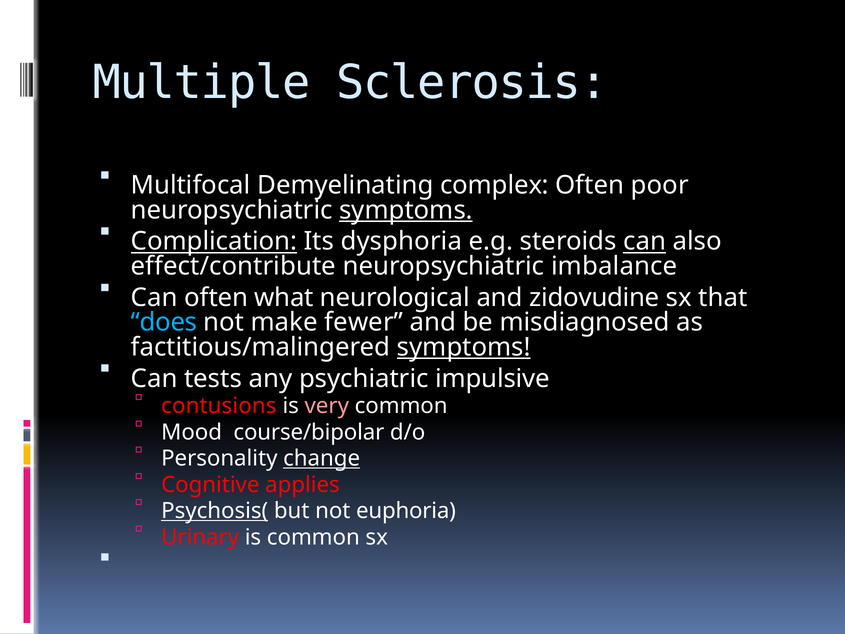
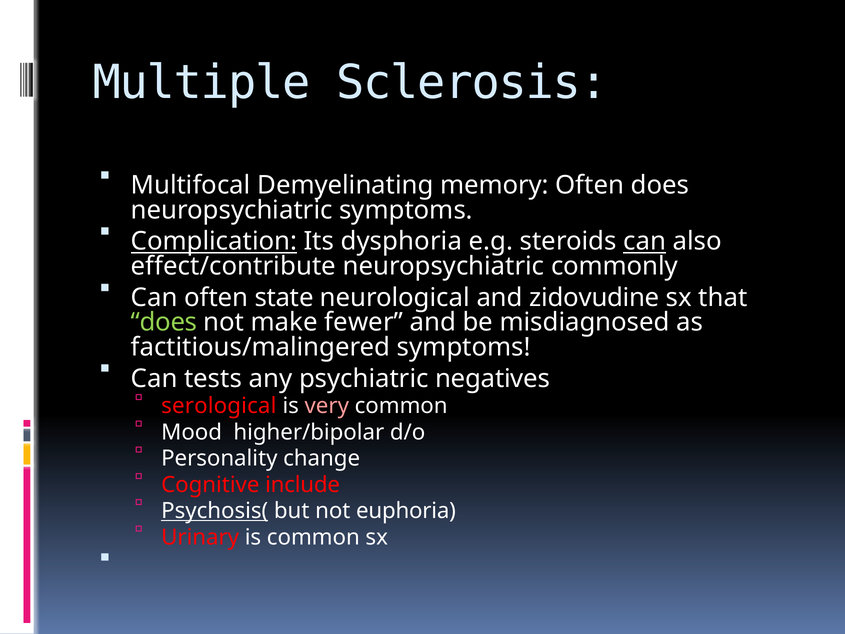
complex: complex -> memory (495, 185)
Often poor: poor -> does (660, 185)
symptoms underline: present -> none (406, 210)
imbalance: imbalance -> commonly (614, 266)
what: what -> state (284, 297)
does colour: light blue -> light green (164, 322)
symptoms underline: present -> none (464, 347)
impulsive: impulsive -> negatives (493, 378)
contusions: contusions -> serological (219, 406)
course/bipolar: course/bipolar -> higher/bipolar (309, 432)
change underline: present -> none (322, 458)
applies: applies -> include (303, 485)
